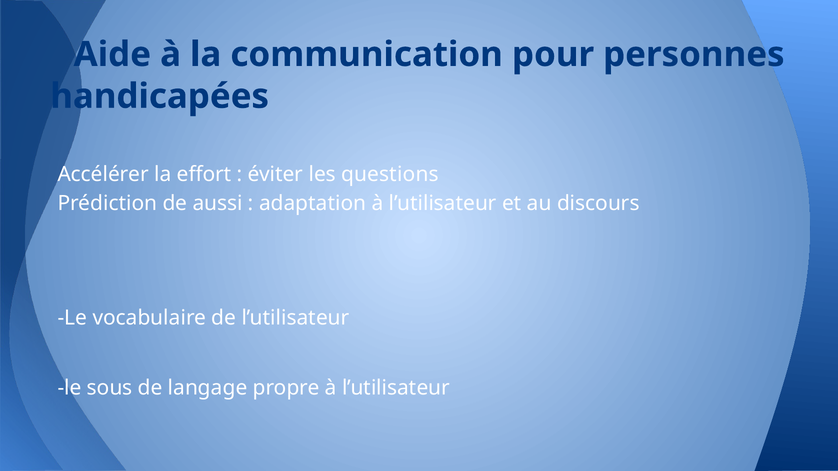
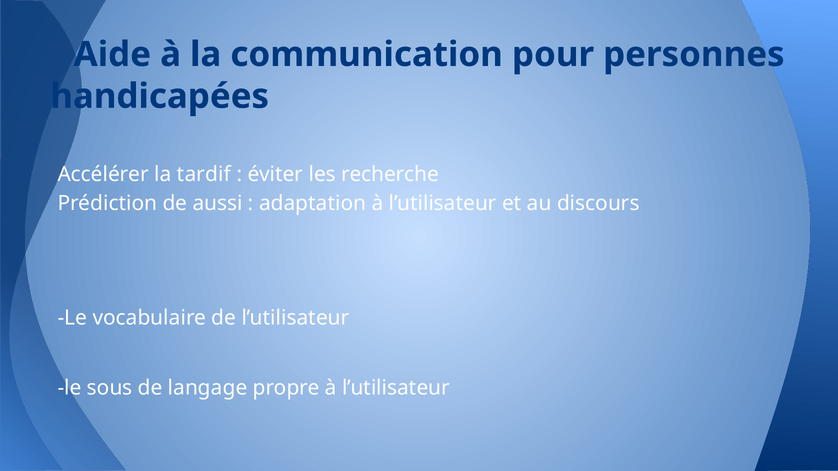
effort: effort -> tardif (204, 175)
questions: questions -> recherche (390, 175)
